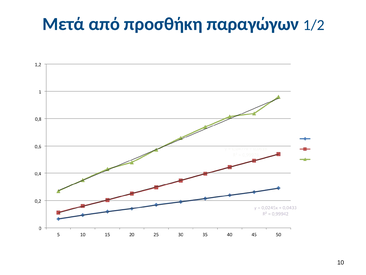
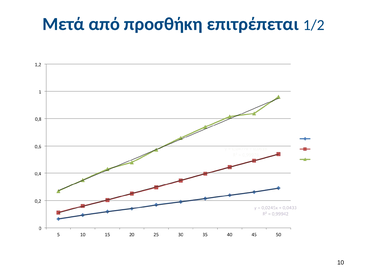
παραγώγων: παραγώγων -> επιτρέπεται (253, 24)
